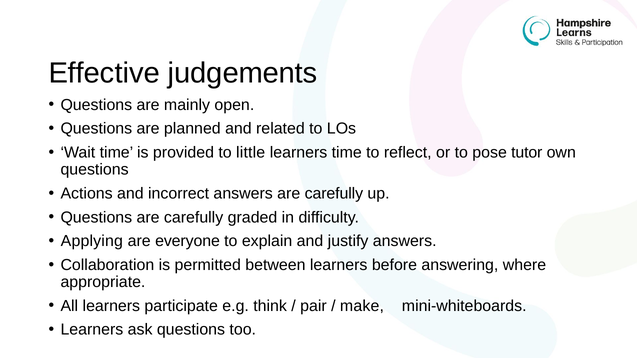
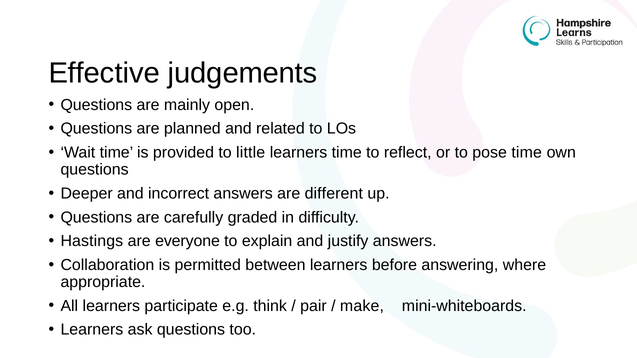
pose tutor: tutor -> time (527, 153)
Actions: Actions -> Deeper (87, 194)
answers are carefully: carefully -> different (334, 194)
Applying: Applying -> Hastings (92, 241)
